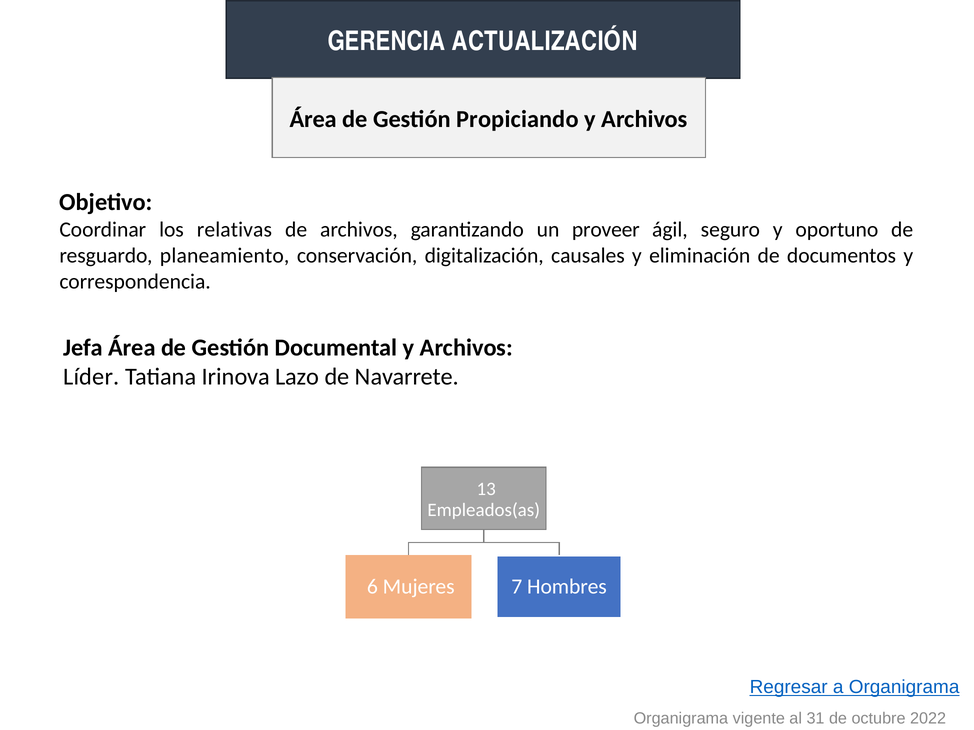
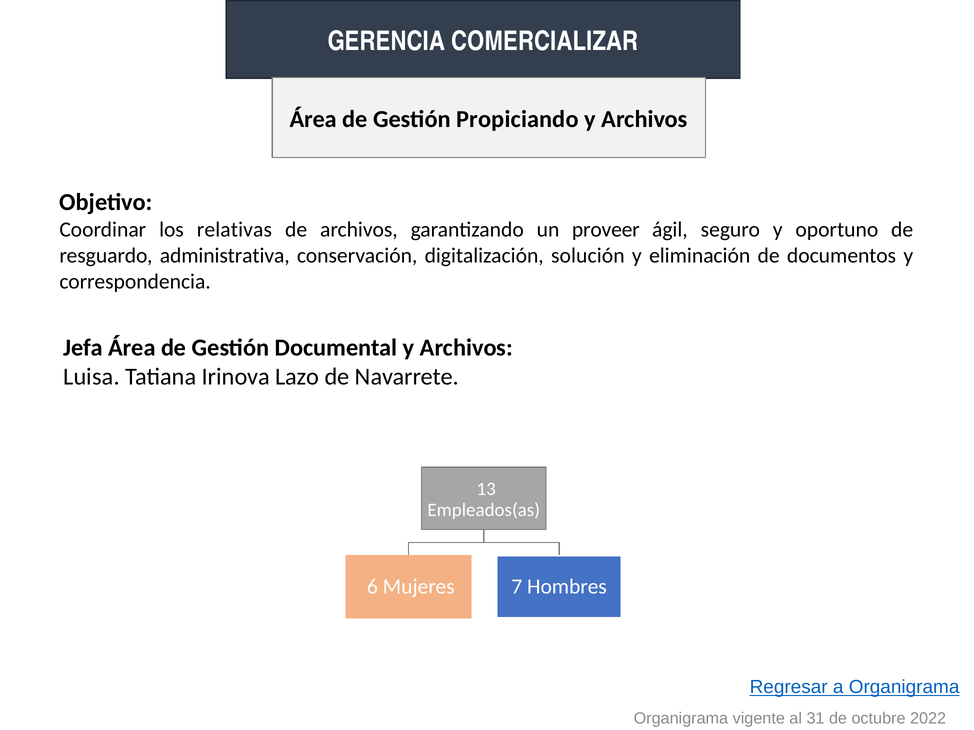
ACTUALIZACIÓN: ACTUALIZACIÓN -> COMERCIALIZAR (545, 42)
planeamiento: planeamiento -> administrativa (225, 256)
causales: causales -> solución (588, 256)
Líder: Líder -> Luisa (91, 377)
